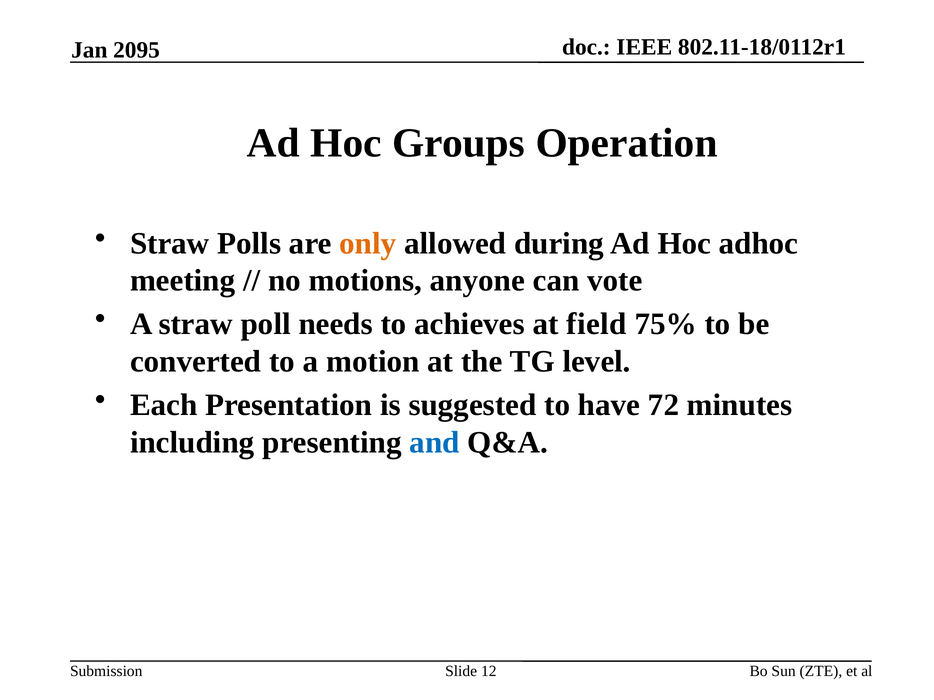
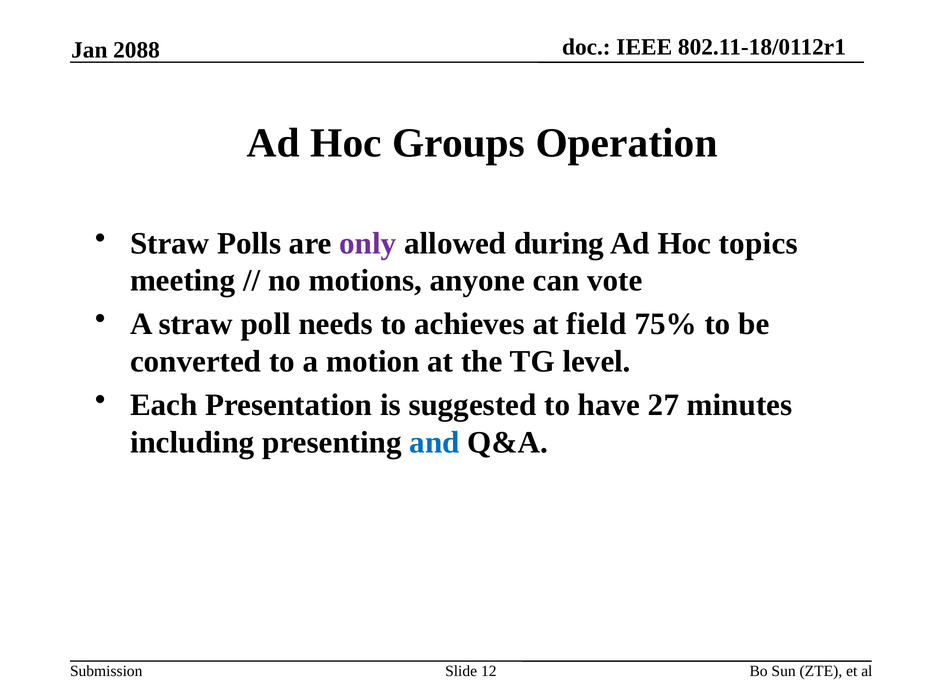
2095: 2095 -> 2088 (137, 50)
only colour: orange -> purple (368, 243)
adhoc: adhoc -> topics (758, 243)
72: 72 -> 27 (664, 405)
